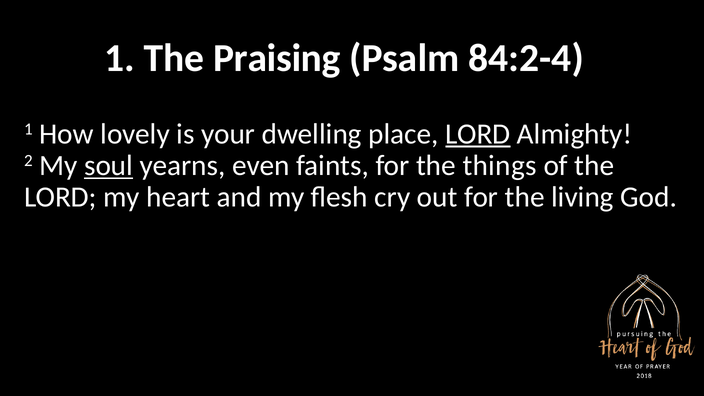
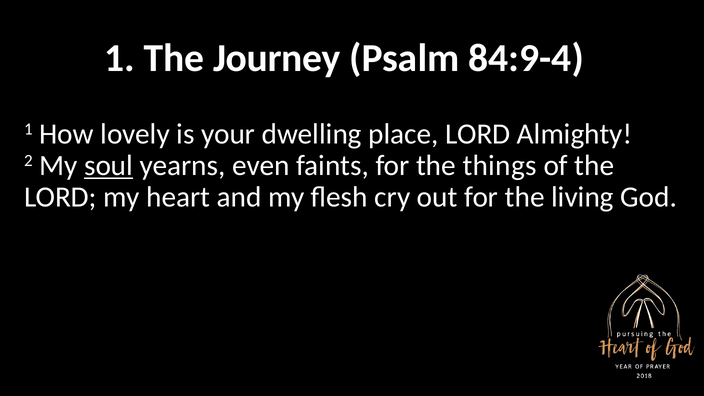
Praising: Praising -> Journey (277, 58)
84:2-4: 84:2-4 -> 84:9-4 (526, 58)
LORD underline: present -> none (478, 134)
